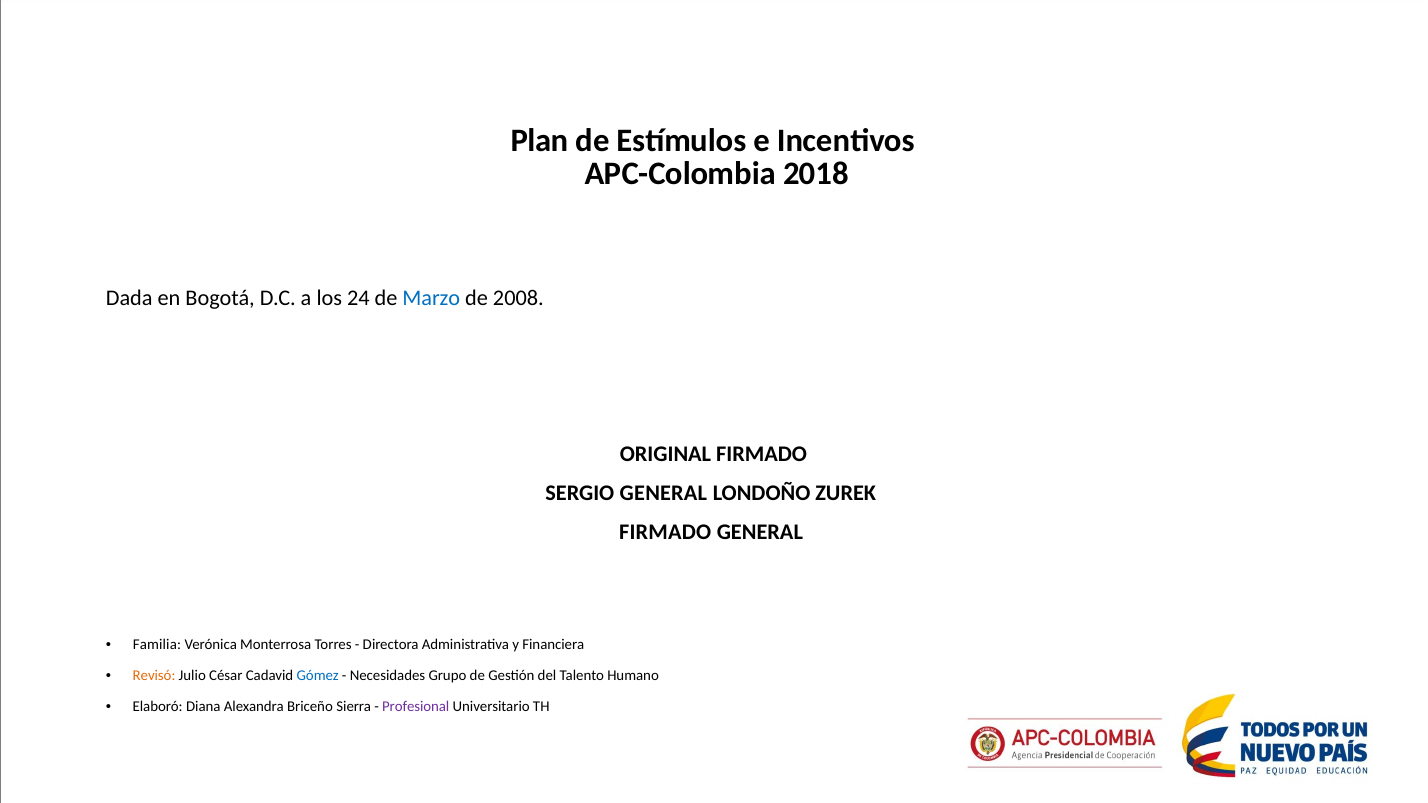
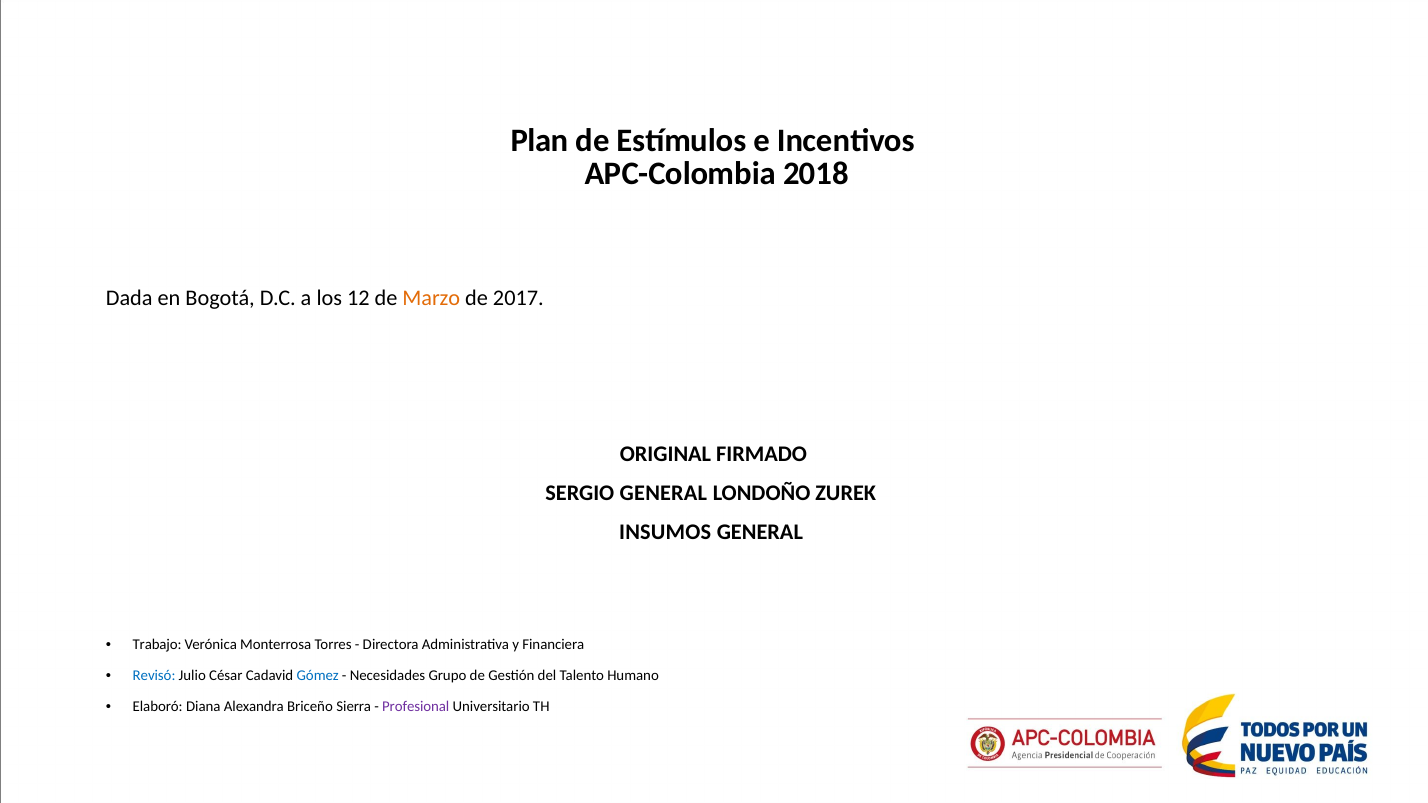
24: 24 -> 12 (358, 298)
Marzo colour: blue -> orange (431, 298)
2008: 2008 -> 2017 (518, 298)
FIRMADO: FIRMADO -> INSUMOS (665, 532)
Familia: Familia -> Trabajo (157, 645)
Revisó colour: orange -> blue (154, 676)
